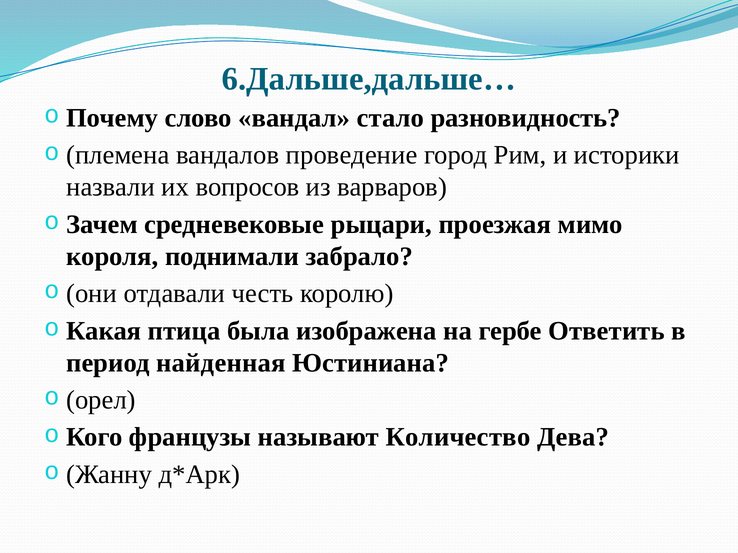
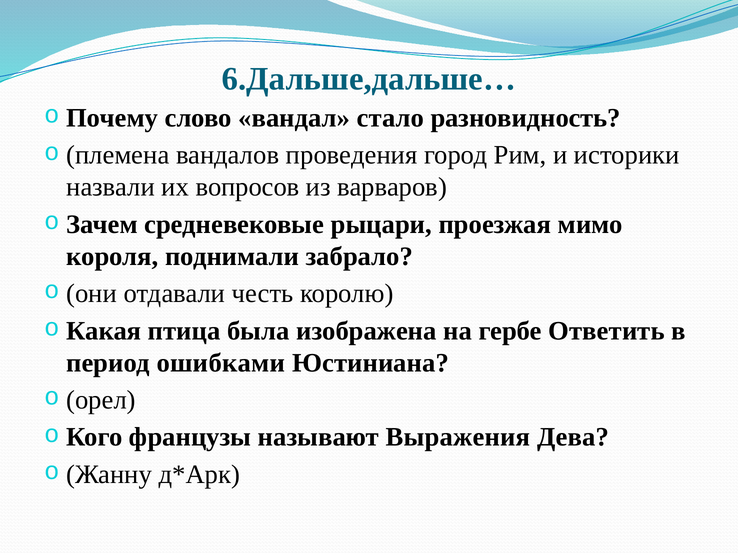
проведение: проведение -> проведения (352, 155)
найденная: найденная -> ошибками (221, 363)
Количество: Количество -> Выражения (458, 438)
